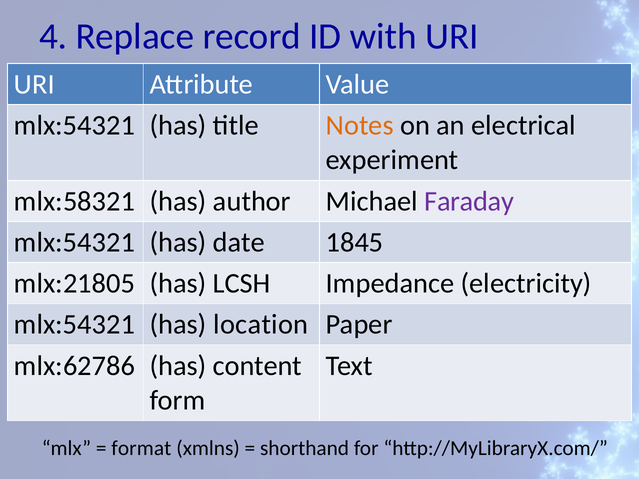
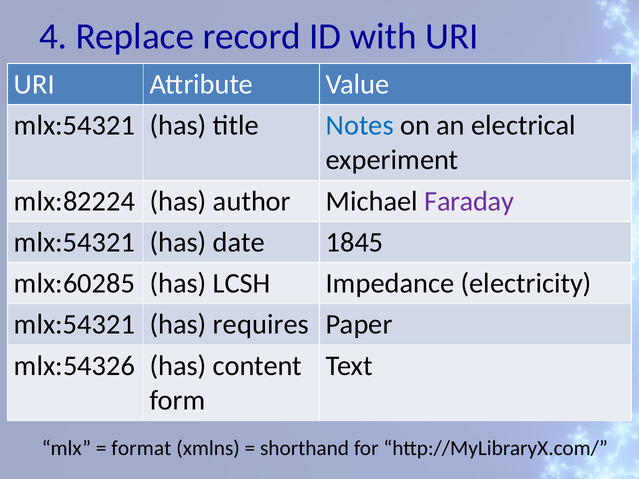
Notes colour: orange -> blue (360, 125)
mlx:58321: mlx:58321 -> mlx:82224 (74, 201)
mlx:21805: mlx:21805 -> mlx:60285 (74, 284)
location: location -> requires (261, 325)
mlx:62786: mlx:62786 -> mlx:54326 (74, 366)
